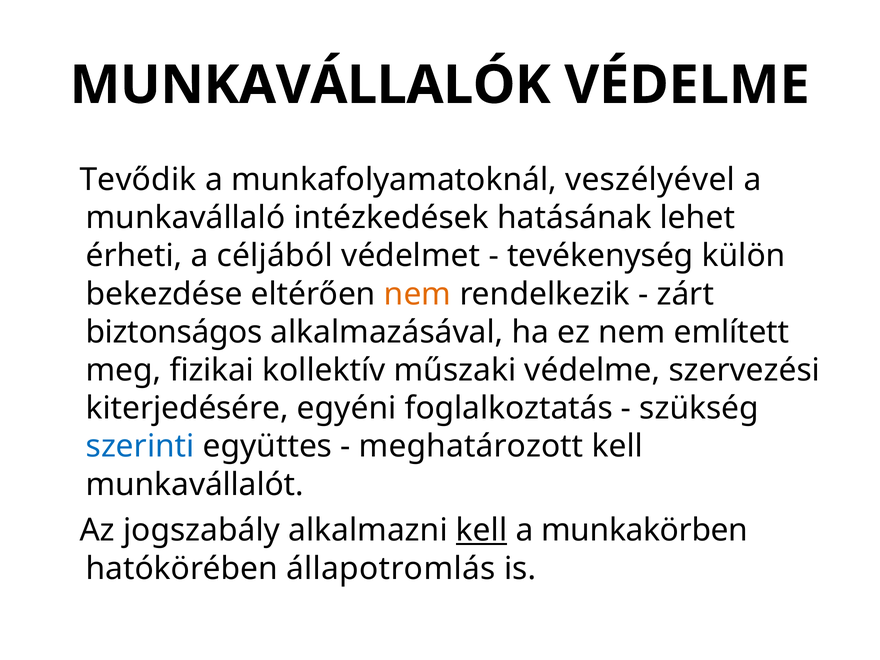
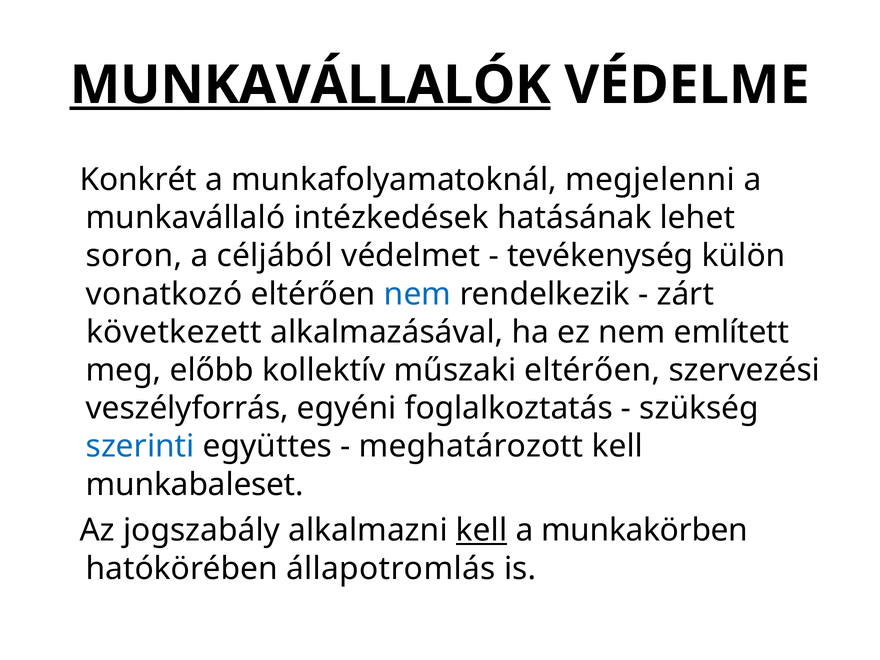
MUNKAVÁLLALÓK underline: none -> present (310, 85)
Tevődik: Tevődik -> Konkrét (138, 180)
veszélyével: veszélyével -> megjelenni (650, 180)
érheti: érheti -> soron (134, 256)
bekezdése: bekezdése -> vonatkozó (164, 294)
nem colour: orange -> blue (418, 294)
biztonságos: biztonságos -> következett (174, 332)
fizikai: fizikai -> előbb (212, 370)
műszaki védelme: védelme -> eltérően (592, 370)
kiterjedésére: kiterjedésére -> veszélyforrás (187, 408)
munkavállalót: munkavállalót -> munkabaleset (195, 485)
